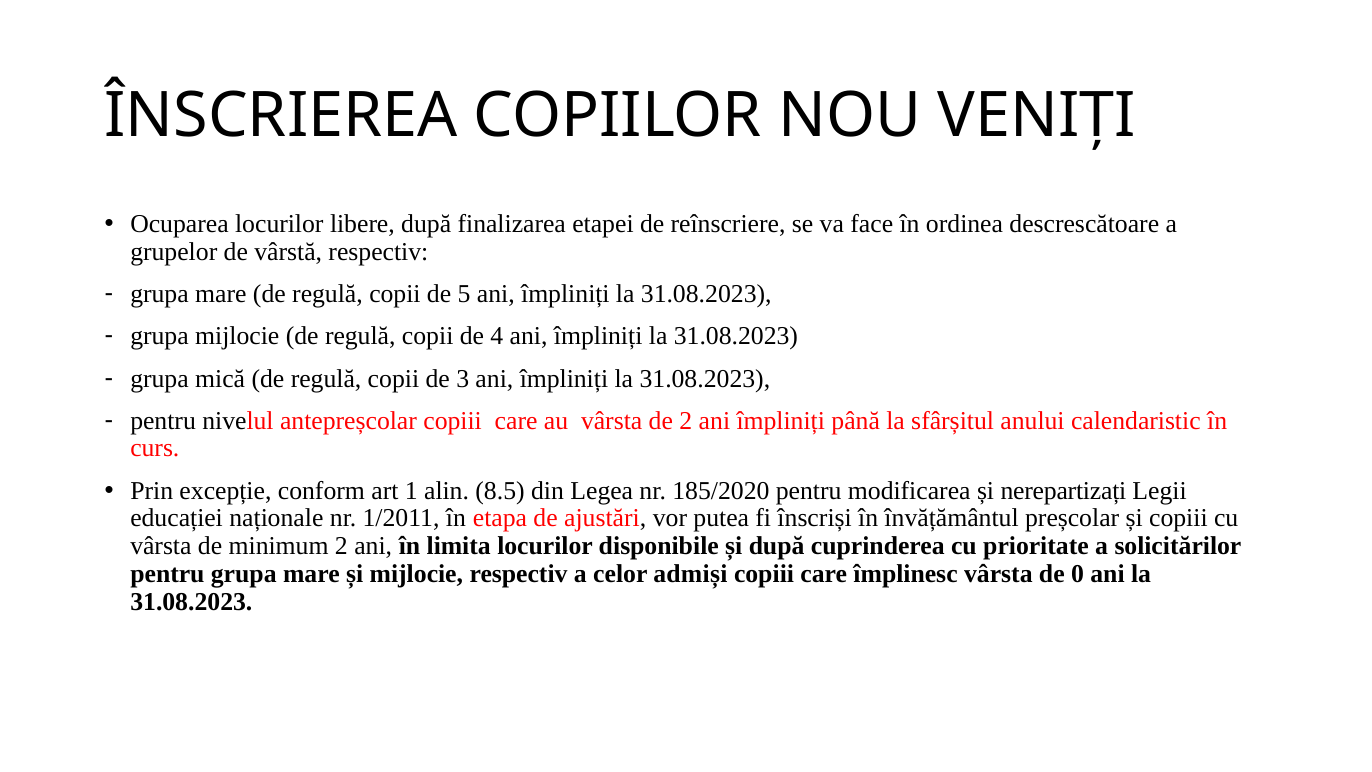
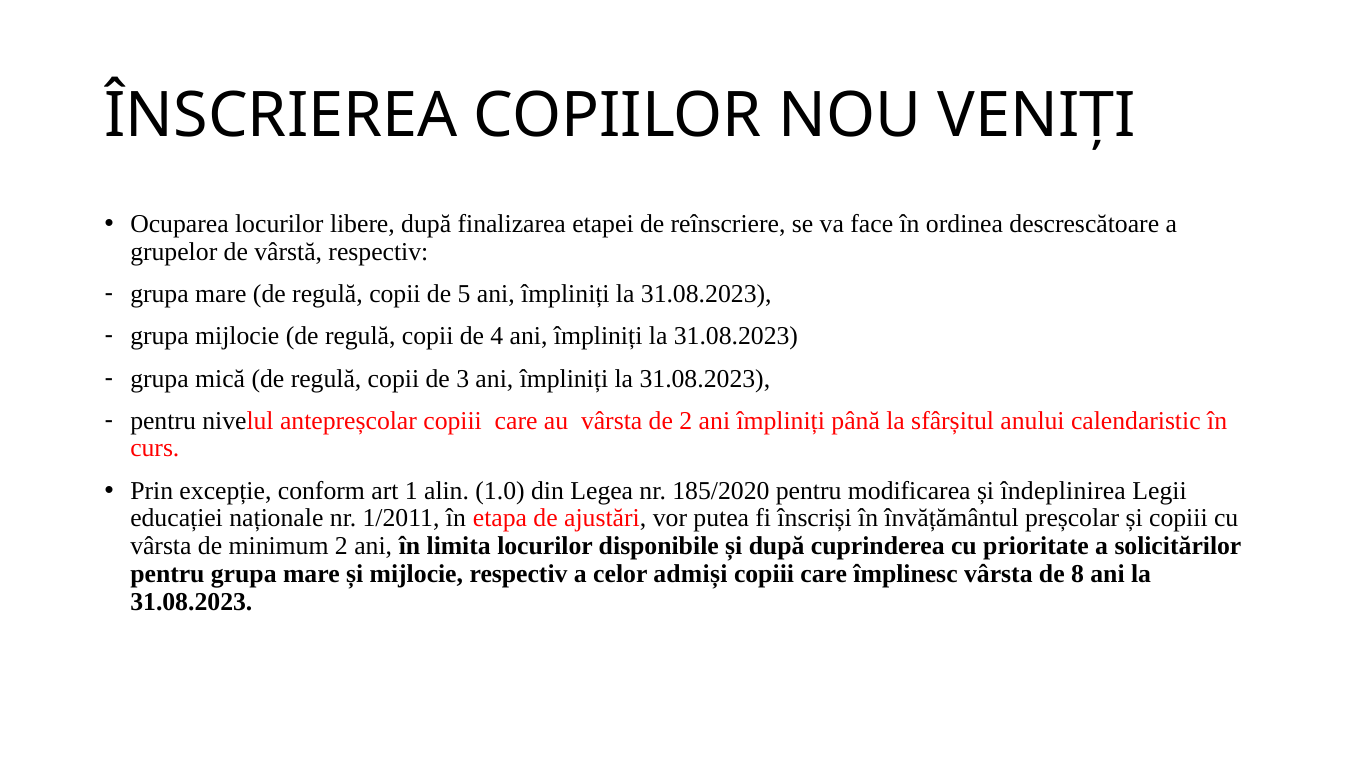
8.5: 8.5 -> 1.0 (500, 490)
nerepartizați: nerepartizați -> îndeplinirea (1063, 490)
0: 0 -> 8 (1078, 574)
